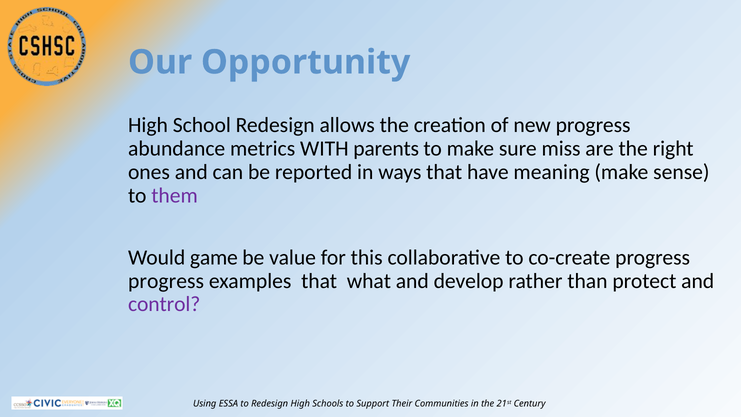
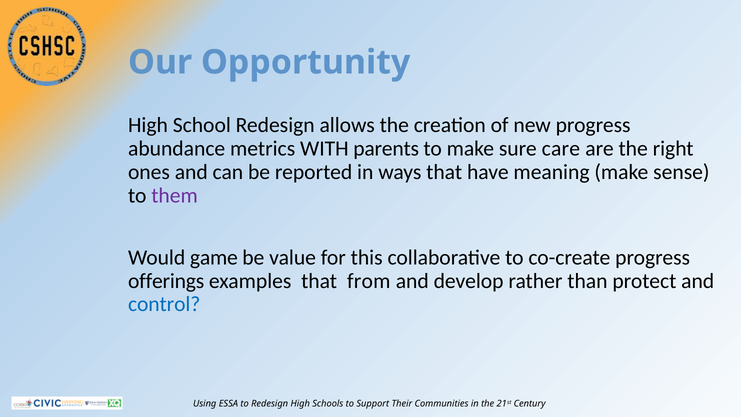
miss: miss -> care (561, 149)
progress: progress -> offerings (166, 281)
what: what -> from (369, 281)
control colour: purple -> blue (164, 304)
